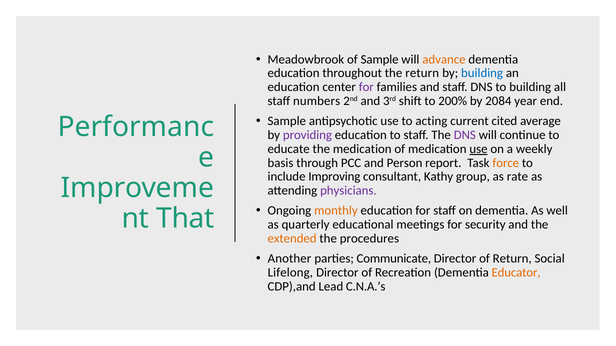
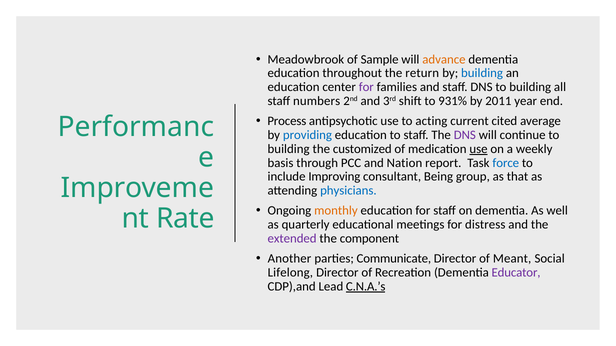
200%: 200% -> 931% (453, 101)
2084: 2084 -> 2011 (498, 101)
Sample: Sample -> Process (287, 121)
providing colour: purple -> blue (307, 135)
educate: educate -> building (289, 149)
the medication: medication -> customized (362, 149)
Person: Person -> Nation (404, 163)
force colour: orange -> blue (506, 163)
Kathy: Kathy -> Being (439, 177)
rate: rate -> that (517, 177)
physicians colour: purple -> blue (348, 191)
That: That -> Rate (185, 219)
security: security -> distress (485, 225)
extended colour: orange -> purple (292, 239)
procedures: procedures -> component (369, 239)
of Return: Return -> Meant (512, 259)
Educator colour: orange -> purple (516, 273)
C.N.A.’s underline: none -> present (366, 287)
